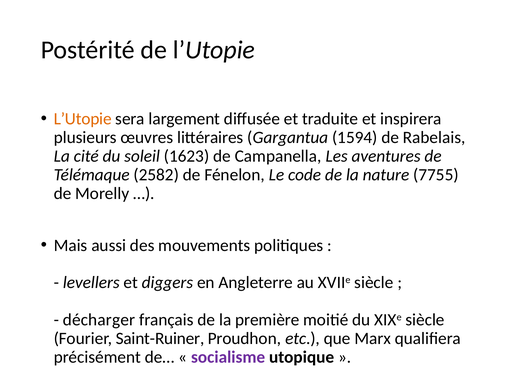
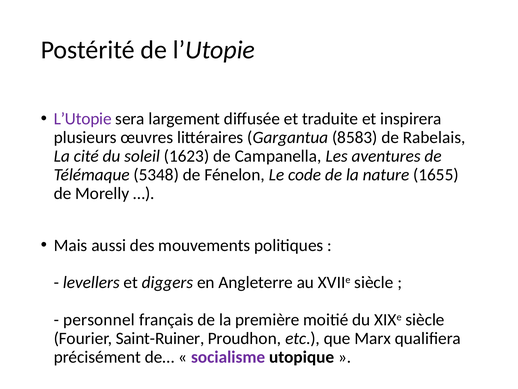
L’Utopie colour: orange -> purple (83, 119)
1594: 1594 -> 8583 (355, 137)
2582: 2582 -> 5348 (156, 175)
7755: 7755 -> 1655 (436, 175)
décharger: décharger -> personnel (99, 320)
